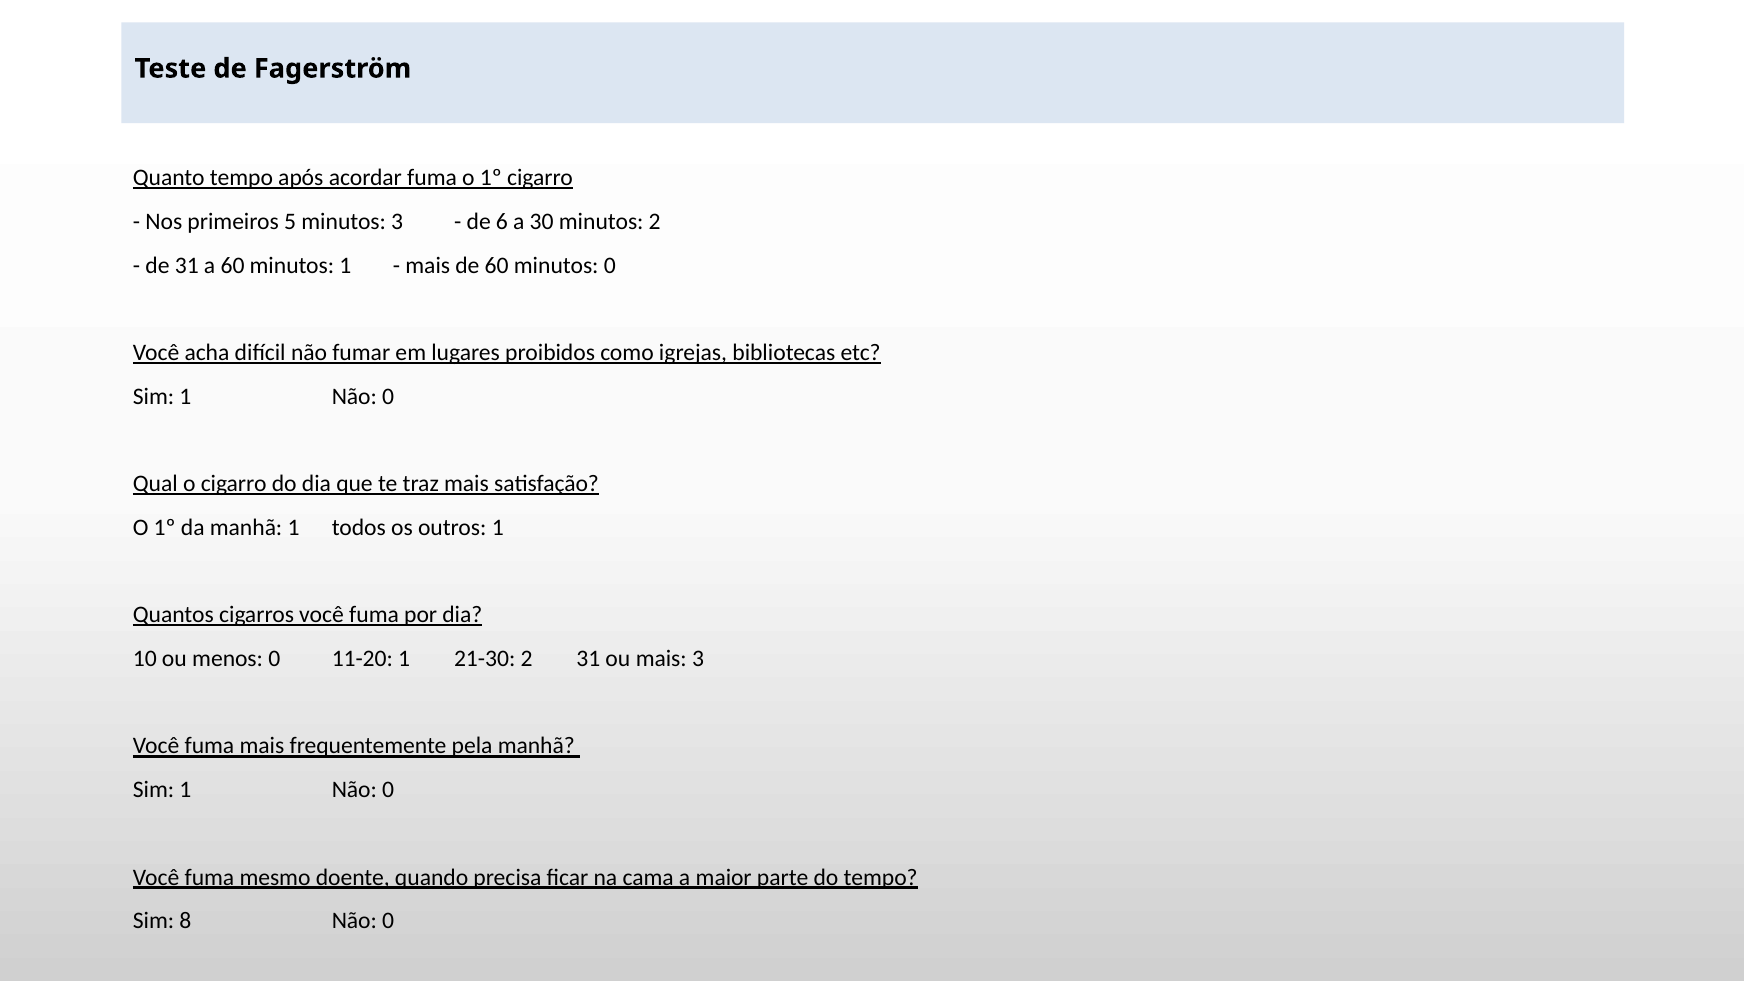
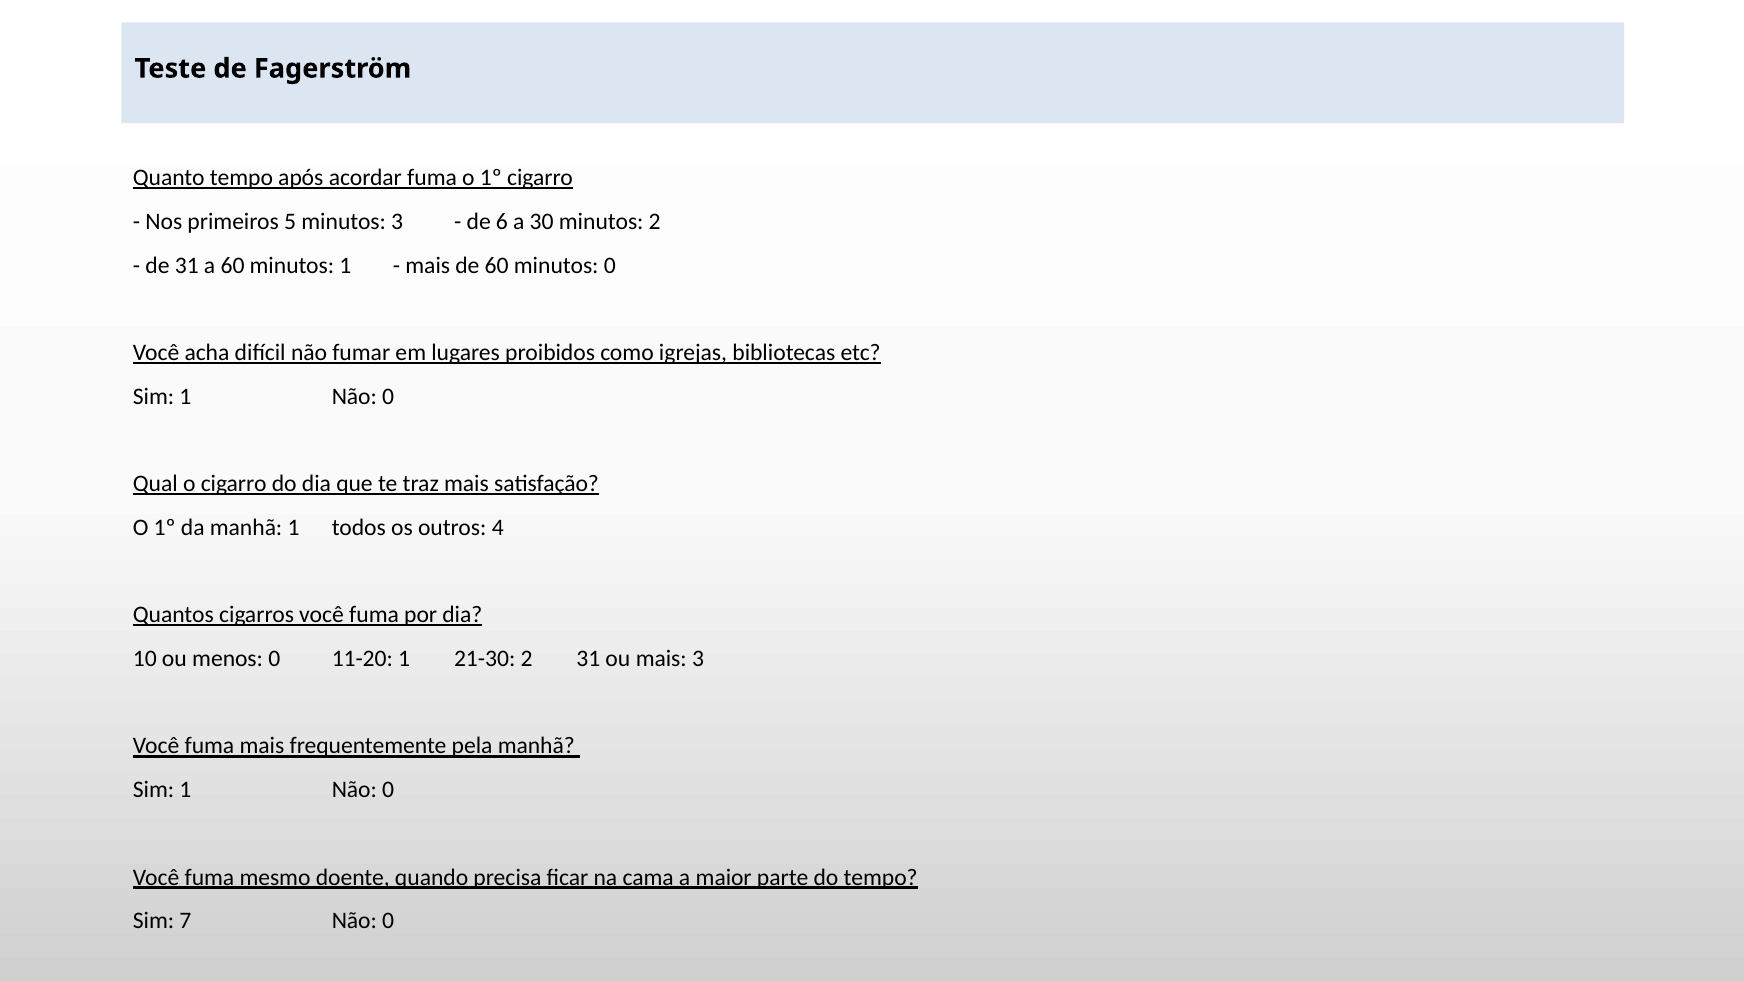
outros 1: 1 -> 4 (498, 528)
8: 8 -> 7 (185, 921)
